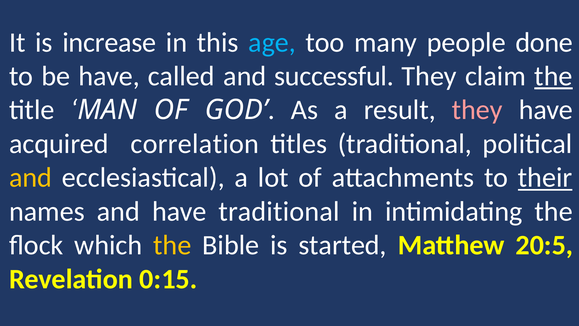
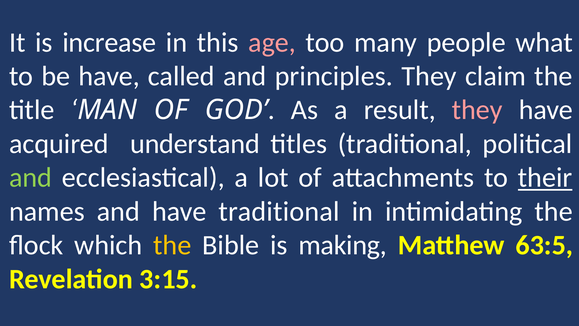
age colour: light blue -> pink (272, 42)
done: done -> what (544, 42)
successful: successful -> principles (334, 76)
the underline: present -> none (553, 76)
correlation: correlation -> understand (195, 144)
and colour: yellow -> light green (31, 177)
started: started -> making (343, 245)
20:5: 20:5 -> 63:5 (544, 245)
0:15: 0:15 -> 3:15 (168, 279)
